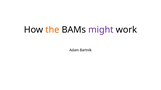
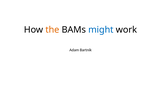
might colour: purple -> blue (101, 30)
